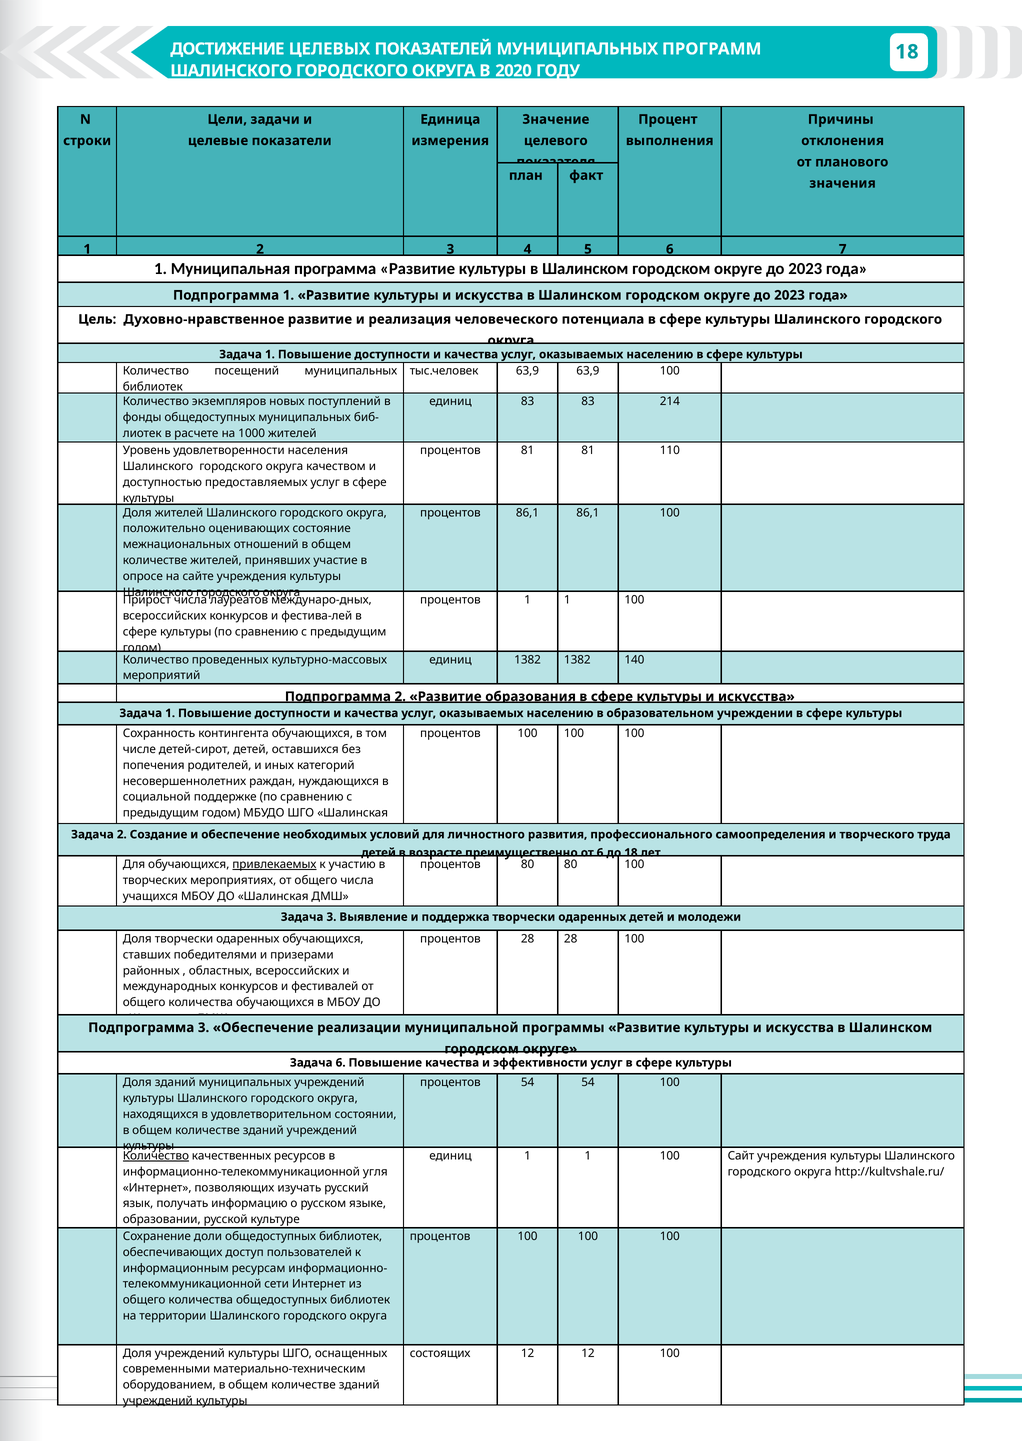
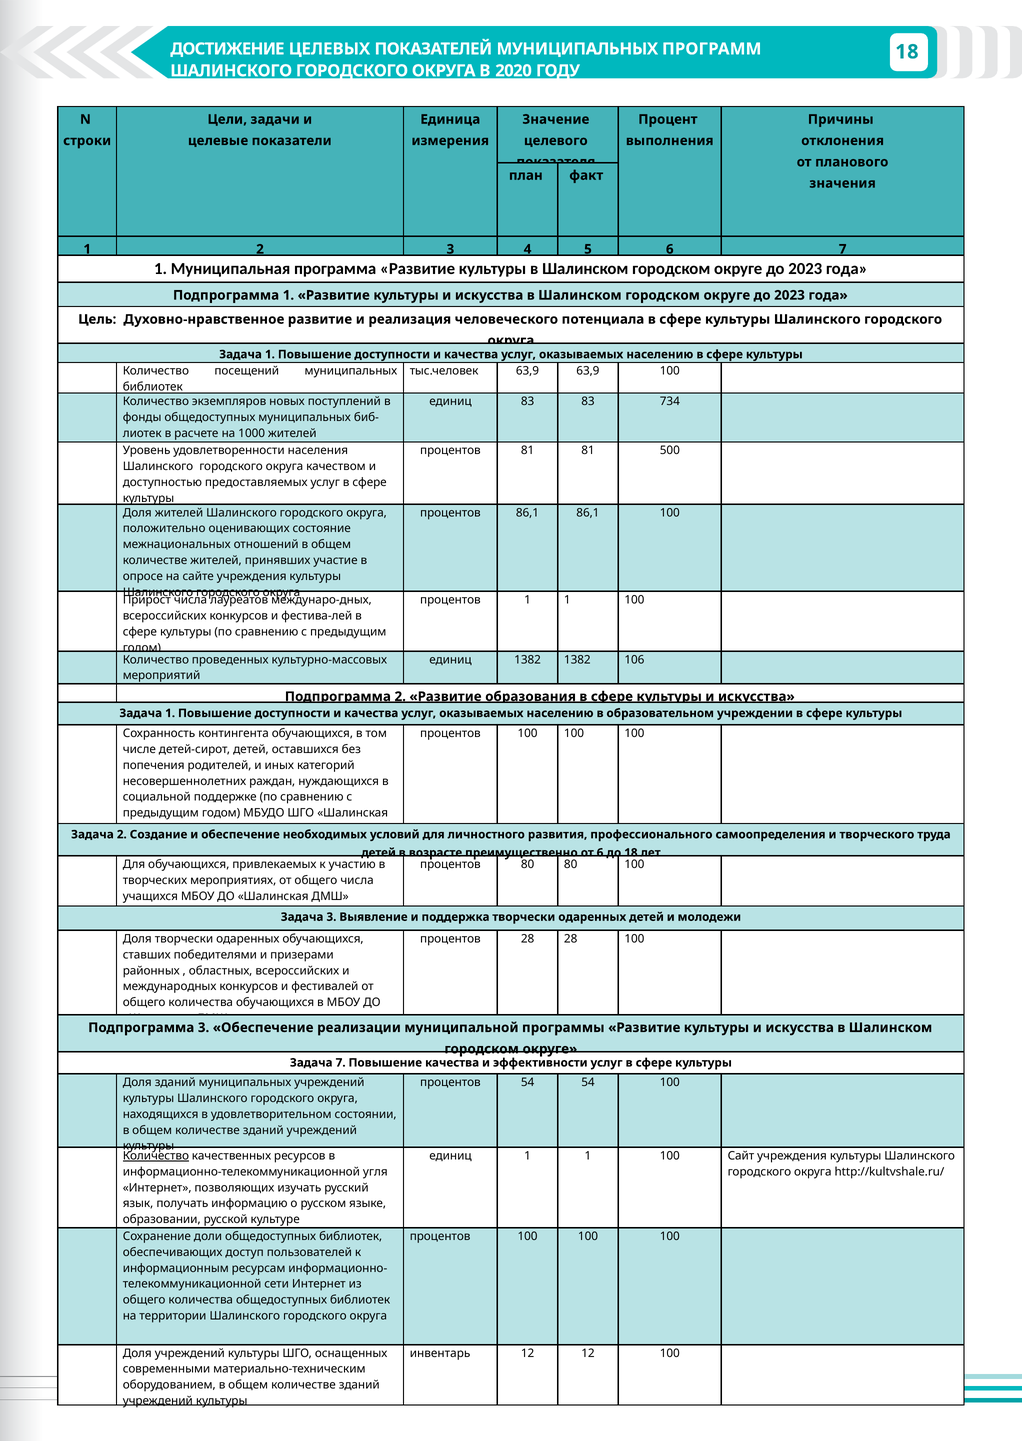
214: 214 -> 734 (670, 402)
110: 110 -> 500 (670, 451)
140: 140 -> 106 (634, 660)
привлекаемых underline: present -> none (274, 865)
Задача 6: 6 -> 7 (341, 1063)
состоящих: состоящих -> инвентарь (440, 1354)
